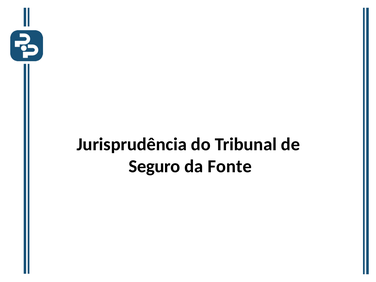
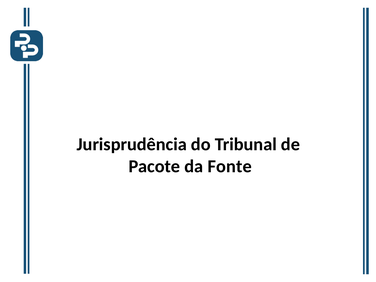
Seguro: Seguro -> Pacote (154, 166)
